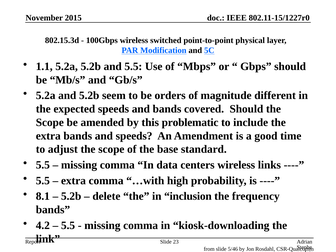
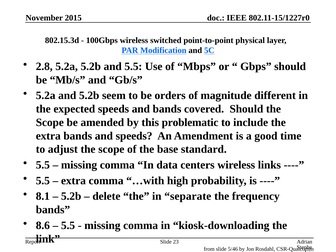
1.1: 1.1 -> 2.8 (44, 66)
inclusion: inclusion -> separate (188, 196)
4.2: 4.2 -> 8.6 (43, 225)
